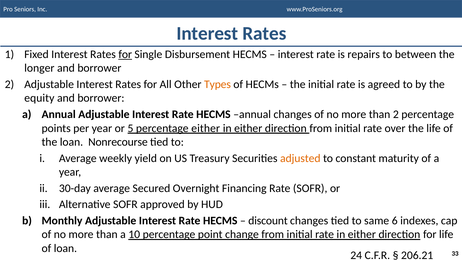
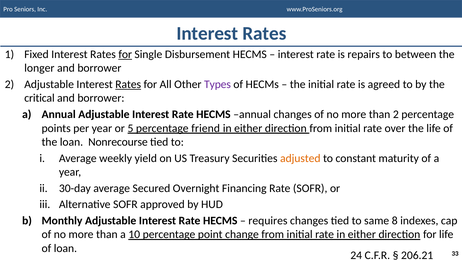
Rates underline: none -> present (128, 84)
Types colour: orange -> purple (218, 84)
equity: equity -> critical (39, 98)
percentage either: either -> friend (206, 128)
discount: discount -> requires (268, 221)
6: 6 -> 8 (395, 221)
